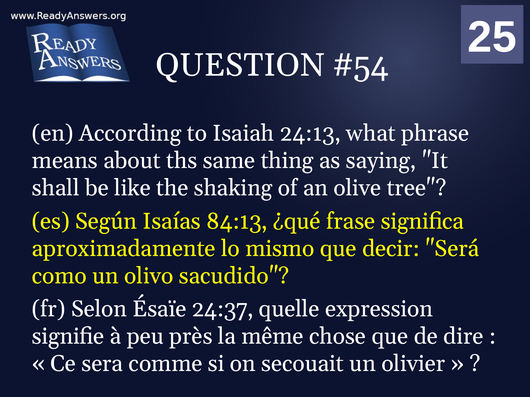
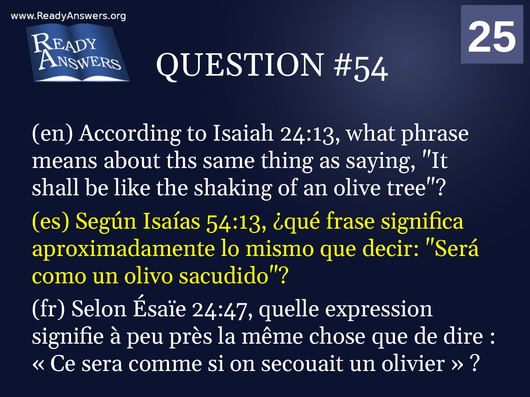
84:13: 84:13 -> 54:13 (237, 221)
24:37: 24:37 -> 24:47 (223, 309)
